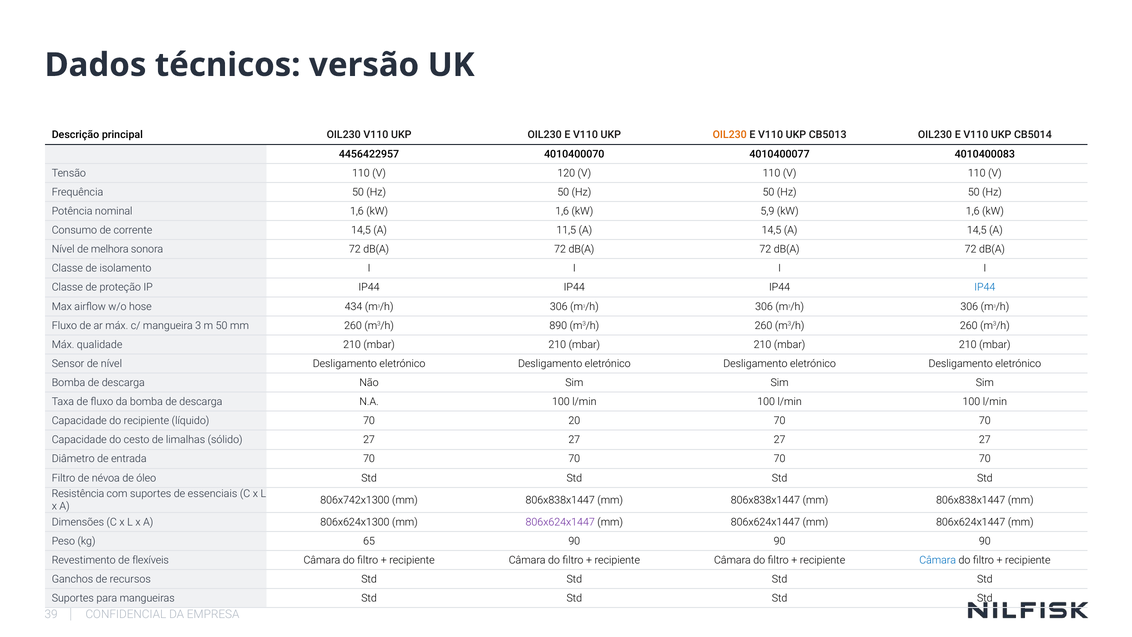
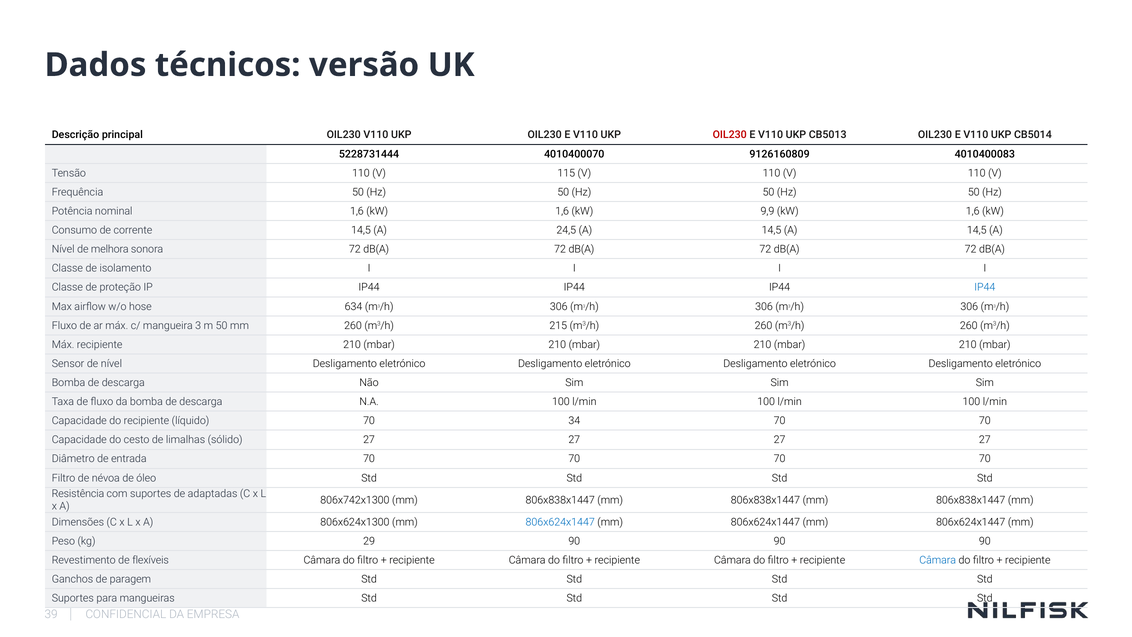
OIL230 colour: orange -> red (730, 135)
4456422957: 4456422957 -> 5228731444 (369, 154)
4010400077: 4010400077 -> 9126160809 (780, 154)
120: 120 -> 115 (566, 173)
5,9: 5,9 -> 9,9 (767, 211)
11,5: 11,5 -> 24,5 (566, 230)
434: 434 -> 634 (354, 306)
890: 890 -> 215 (558, 325)
Máx qualidade: qualidade -> recipiente (100, 344)
20: 20 -> 34 (574, 421)
essenciais: essenciais -> adaptadas (213, 494)
806x624x1447 colour: purple -> blue (560, 522)
65: 65 -> 29 (369, 541)
recursos: recursos -> paragem (130, 579)
